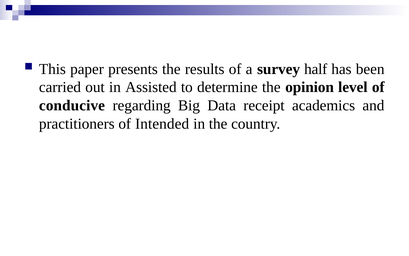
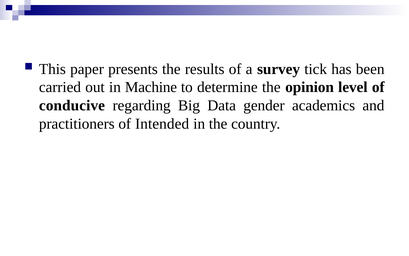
half: half -> tick (316, 69)
Assisted: Assisted -> Machine (151, 87)
receipt: receipt -> gender (264, 105)
